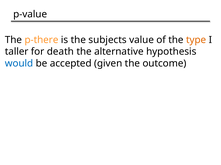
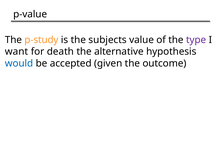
p-there: p-there -> p-study (41, 40)
type colour: orange -> purple (196, 40)
taller: taller -> want (17, 52)
